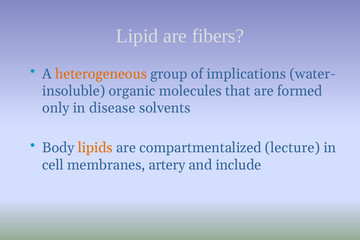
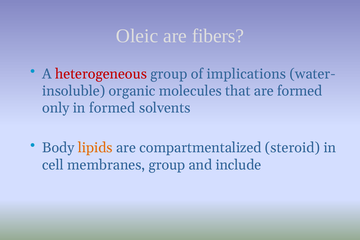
Lipid: Lipid -> Oleic (137, 36)
heterogeneous colour: orange -> red (101, 74)
in disease: disease -> formed (112, 108)
lecture: lecture -> steroid (292, 148)
membranes artery: artery -> group (167, 165)
